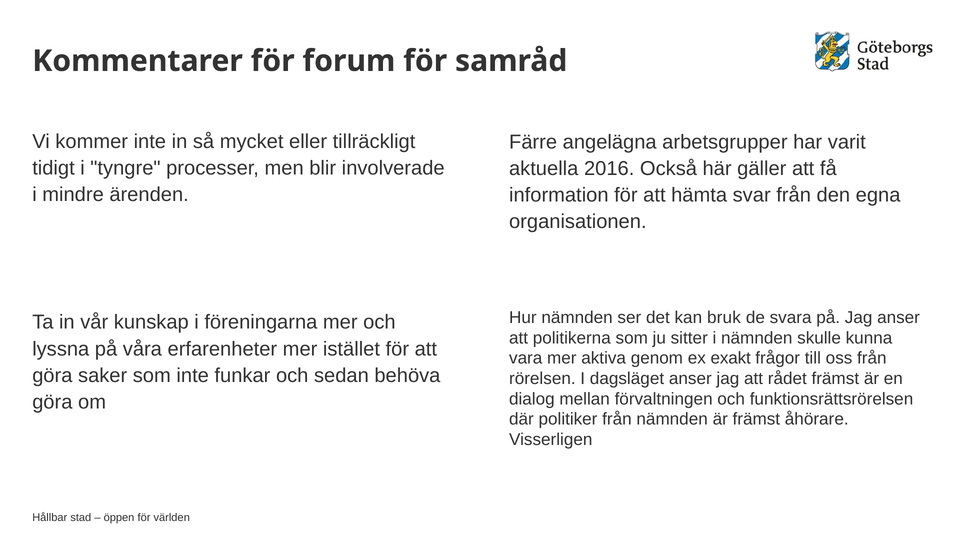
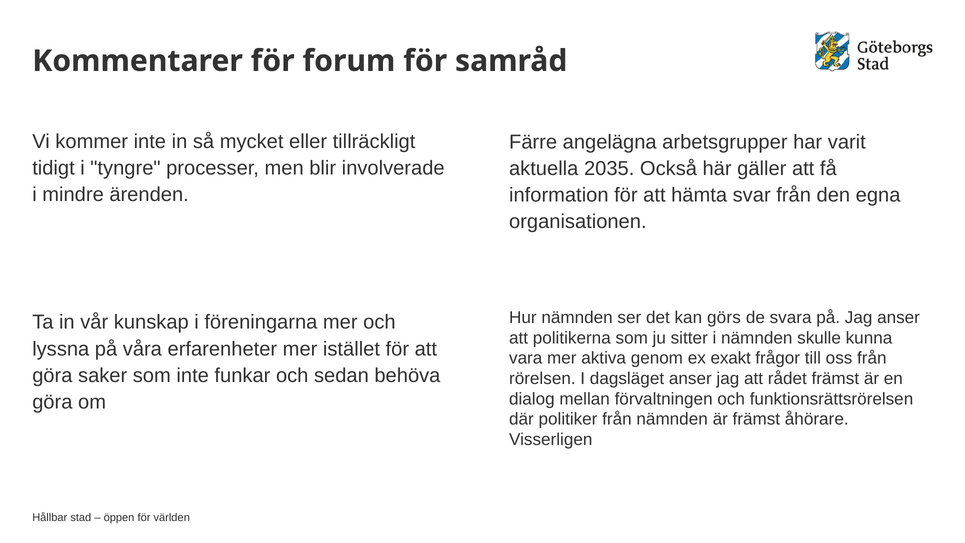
2016: 2016 -> 2035 (609, 168)
bruk: bruk -> görs (724, 318)
